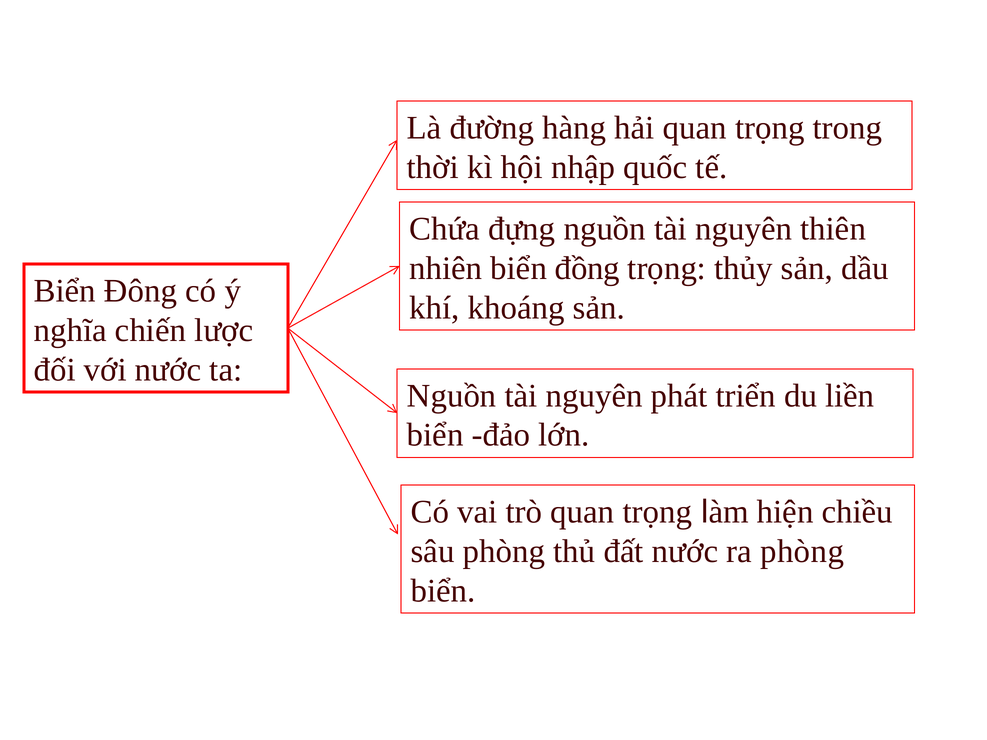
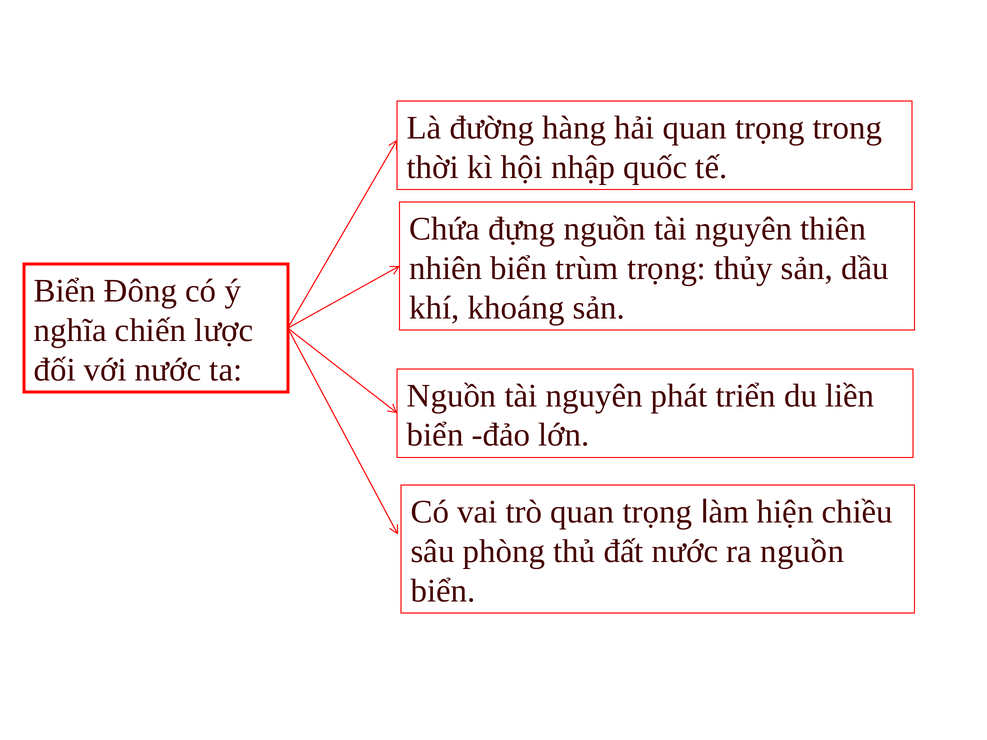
đồng: đồng -> trùm (587, 268)
ra phòng: phòng -> nguồn (802, 552)
